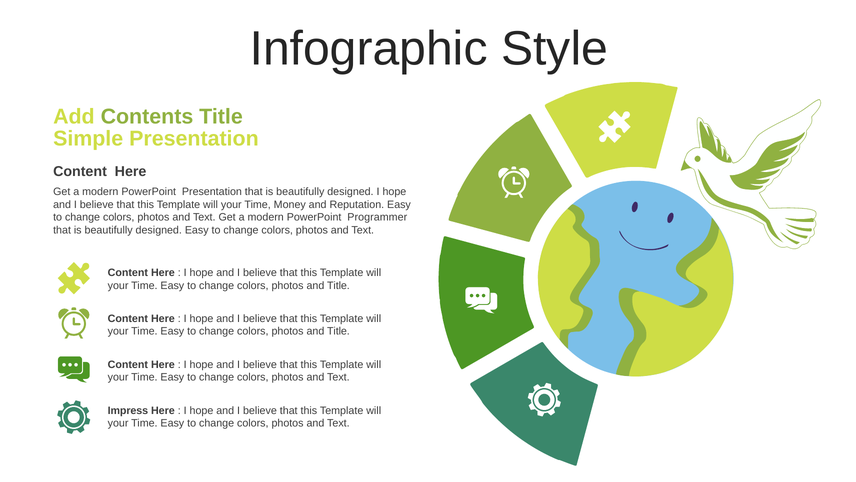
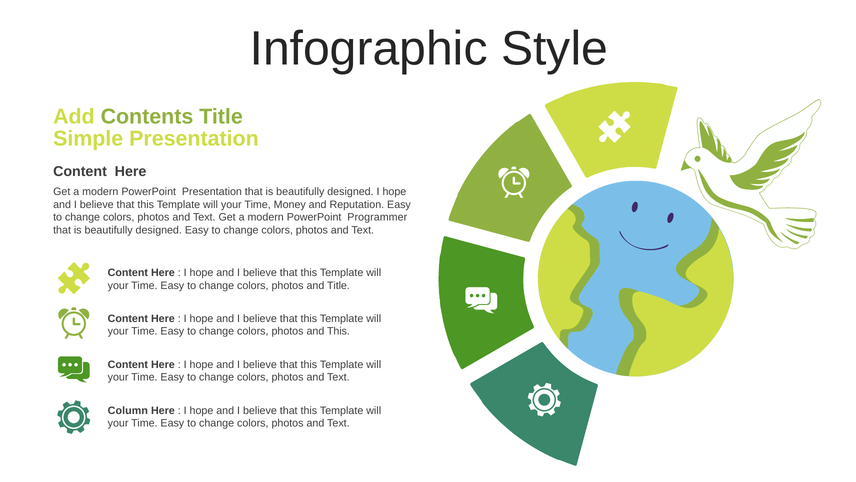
Title: Title -> This (338, 331)
Impress: Impress -> Column (128, 410)
